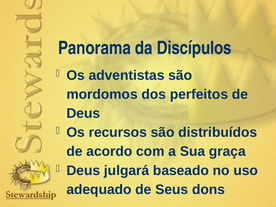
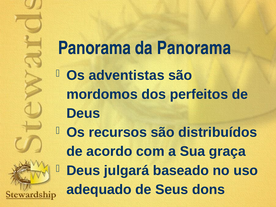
da Discípulos: Discípulos -> Panorama (194, 48)
